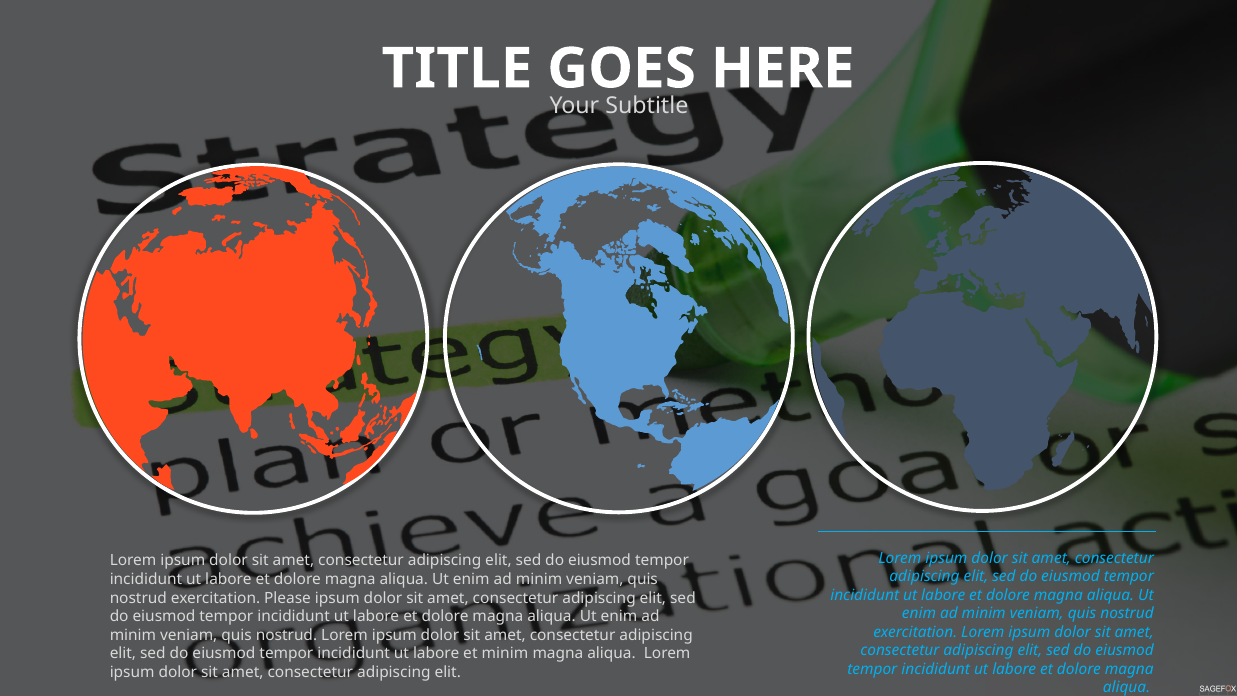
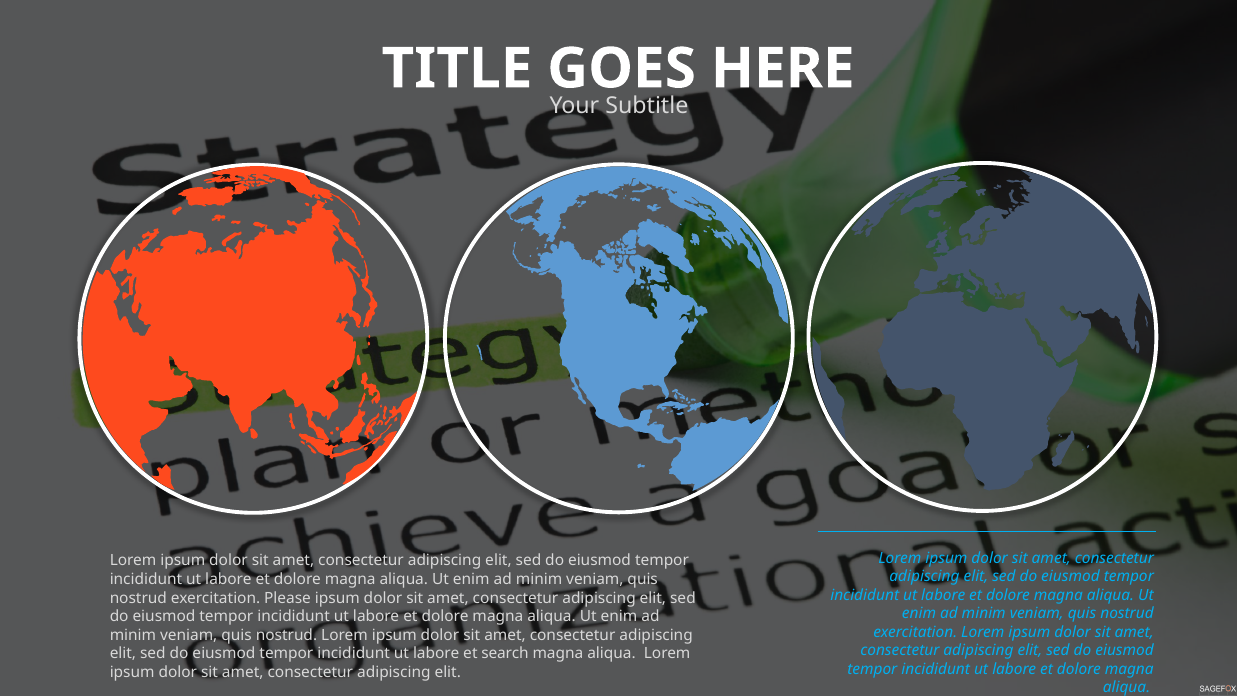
et minim: minim -> search (505, 653)
